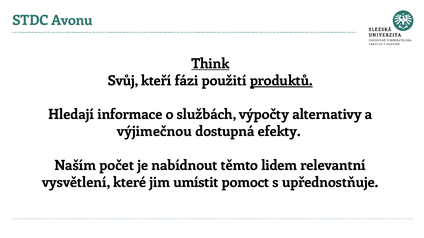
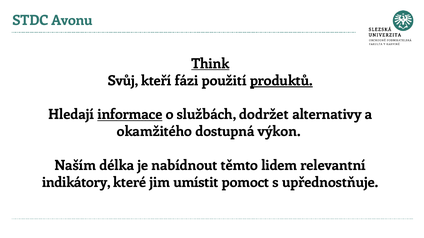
informace underline: none -> present (130, 115)
výpočty: výpočty -> dodržet (264, 115)
výjimečnou: výjimečnou -> okamžitého (155, 132)
efekty: efekty -> výkon (279, 132)
počet: počet -> délka (117, 166)
vysvětlení: vysvětlení -> indikátory (76, 183)
